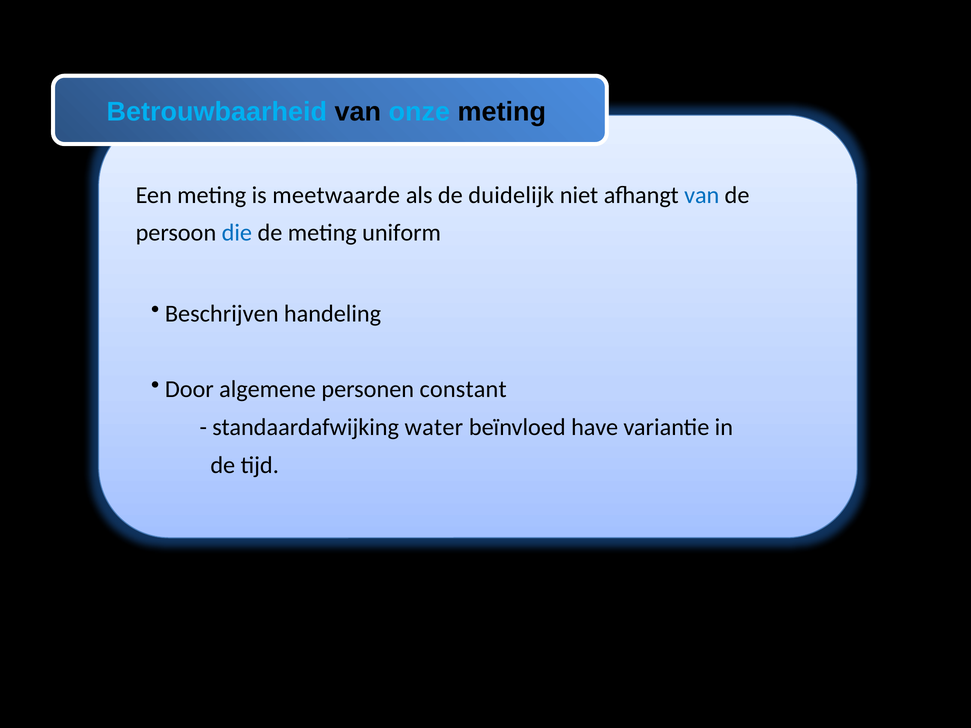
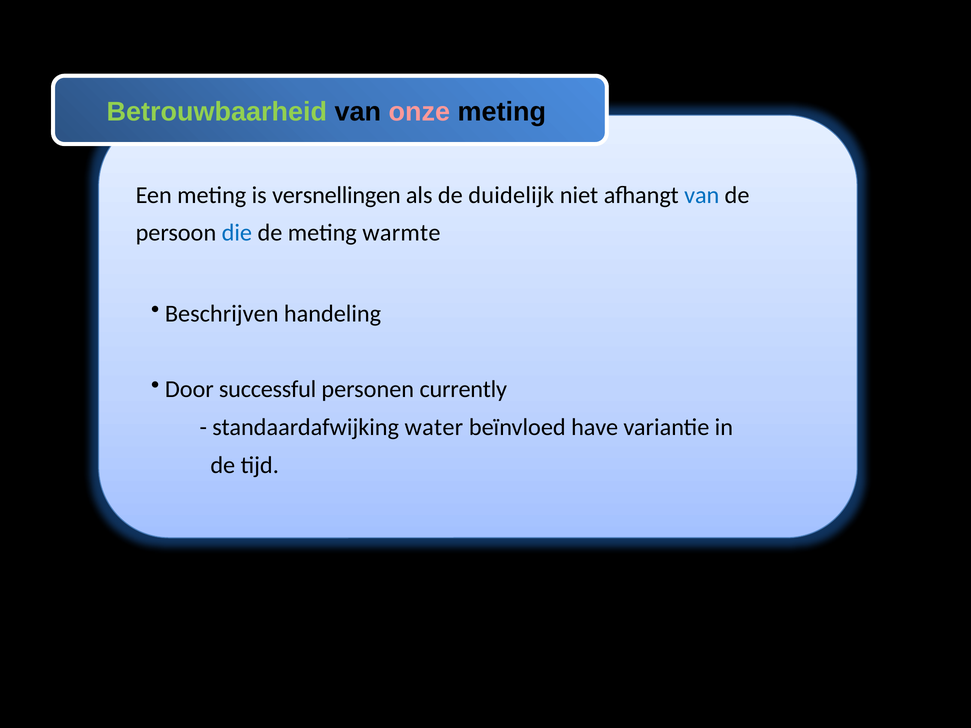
Betrouwbaarheid colour: light blue -> light green (217, 112)
onze colour: light blue -> pink (419, 112)
meetwaarde: meetwaarde -> versnellingen (336, 195)
uniform: uniform -> warmte (401, 233)
algemene: algemene -> successful (268, 389)
constant: constant -> currently (463, 389)
